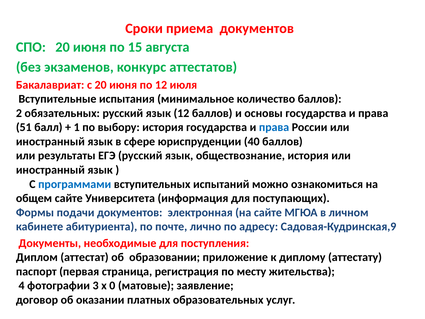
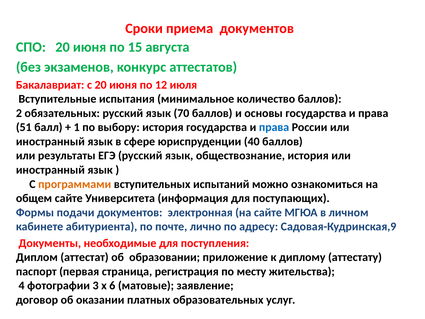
язык 12: 12 -> 70 (181, 113)
программами colour: blue -> orange (75, 184)
0: 0 -> 6 (112, 286)
